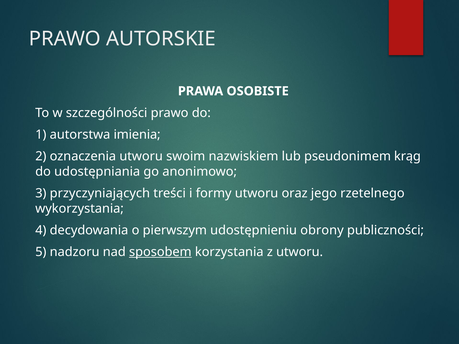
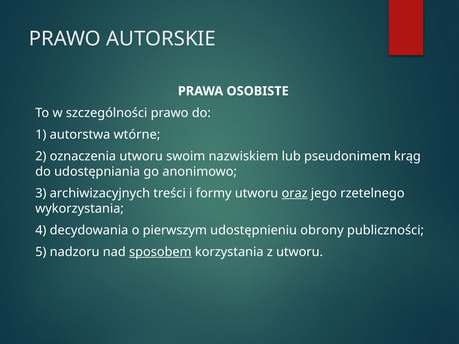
imienia: imienia -> wtórne (137, 135)
przyczyniających: przyczyniających -> archiwizacyjnych (100, 193)
oraz underline: none -> present (295, 193)
